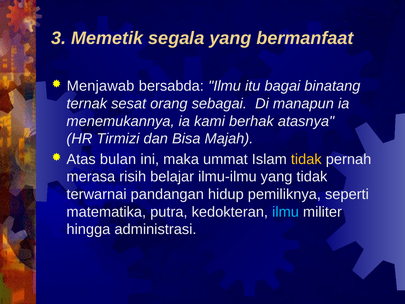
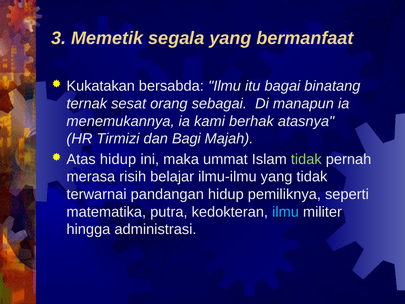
Menjawab: Menjawab -> Kukatakan (101, 86)
Bisa: Bisa -> Bagi (186, 139)
Atas bulan: bulan -> hidup (118, 159)
tidak colour: yellow -> light green (306, 159)
